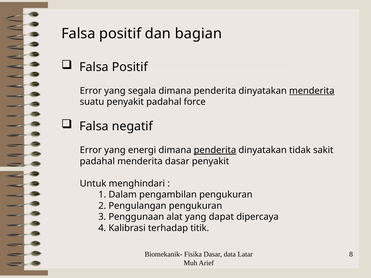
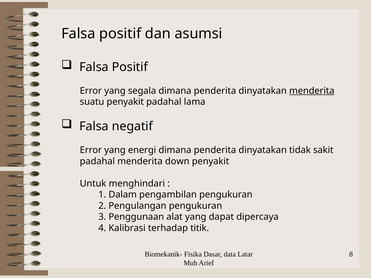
bagian: bagian -> asumsi (199, 34)
force: force -> lama (195, 102)
penderita underline: present -> none (215, 150)
menderita dasar: dasar -> down (177, 161)
